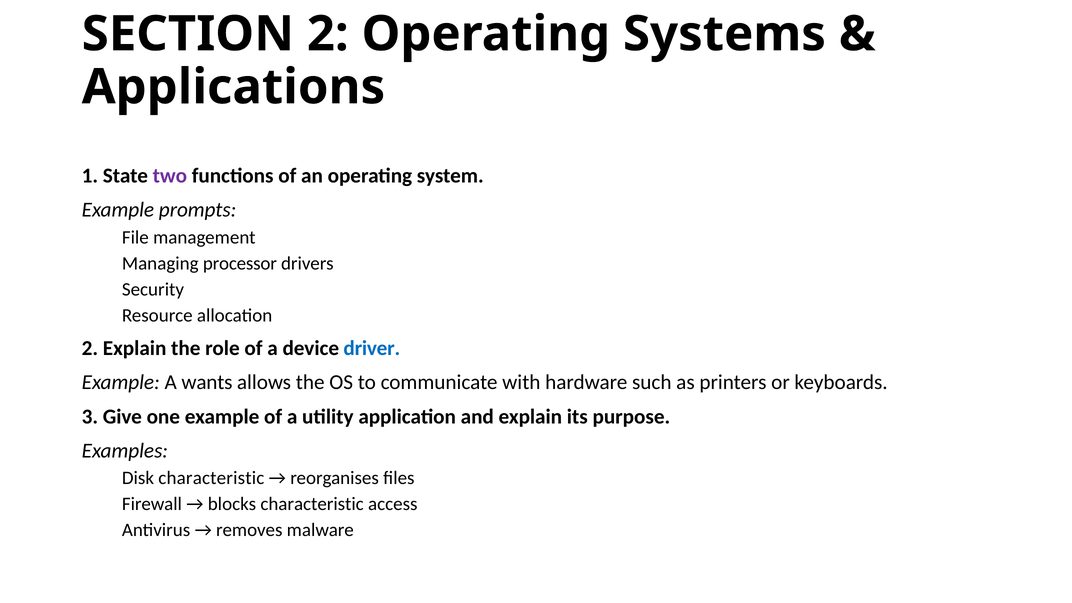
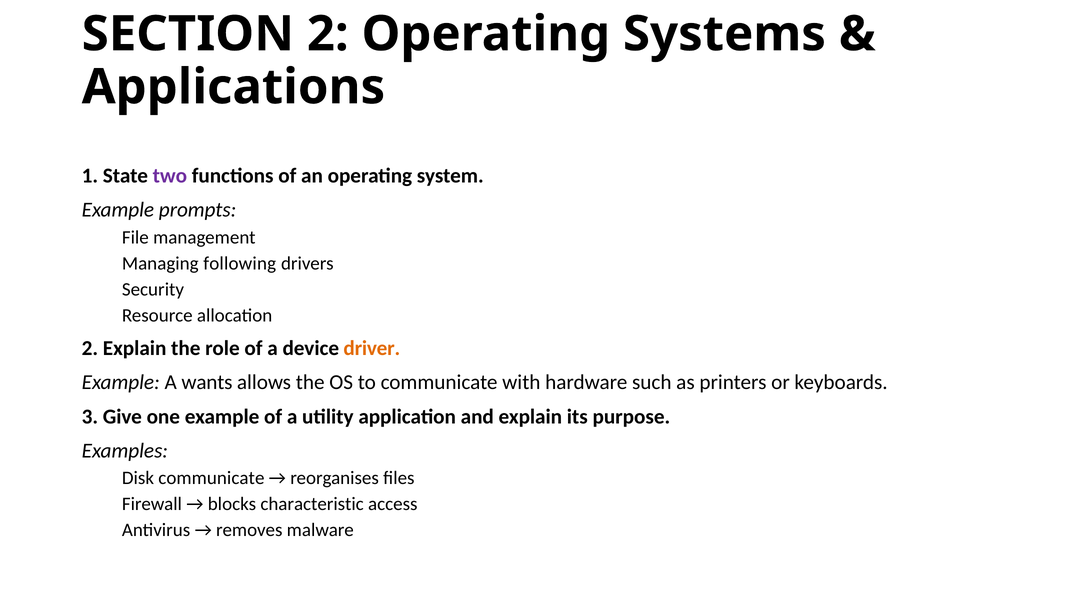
processor: processor -> following (240, 263)
driver colour: blue -> orange (372, 348)
Disk characteristic: characteristic -> communicate (211, 478)
